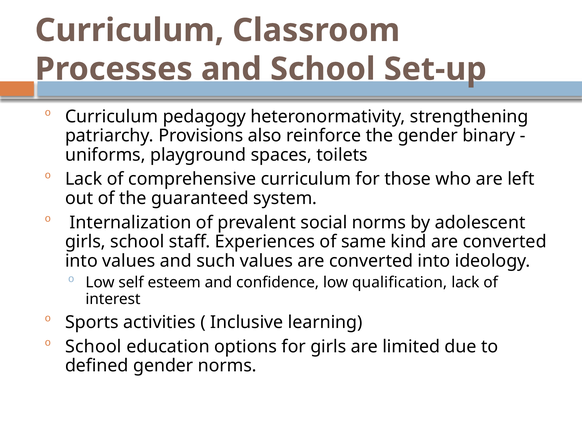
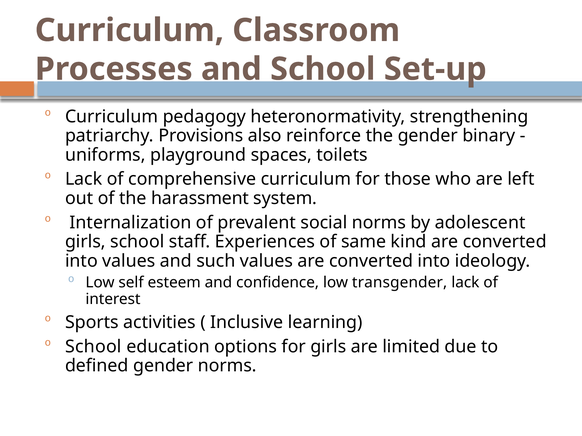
guaranteed: guaranteed -> harassment (200, 199)
qualification: qualification -> transgender (400, 283)
